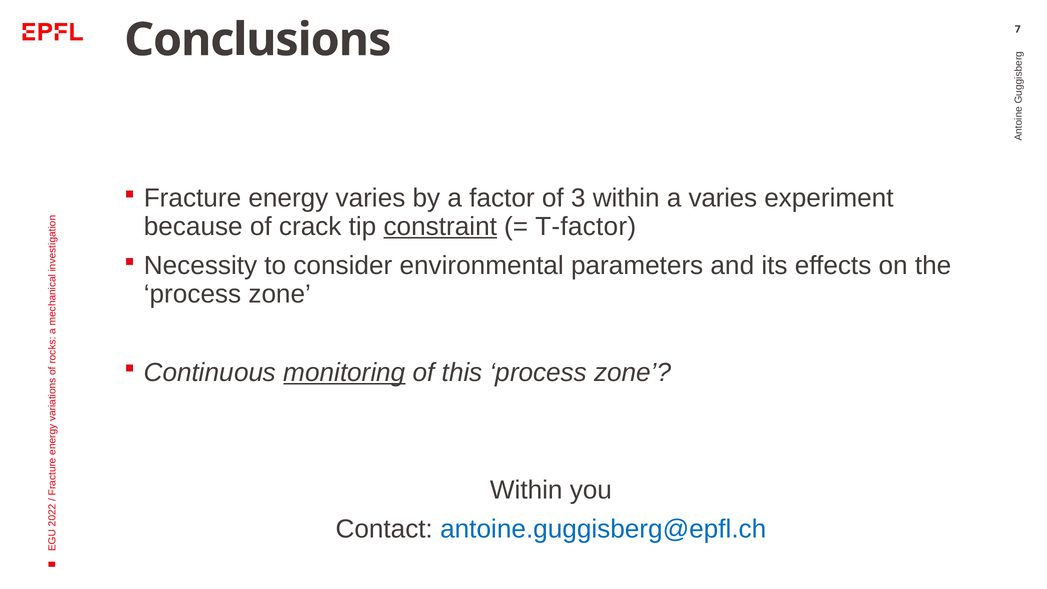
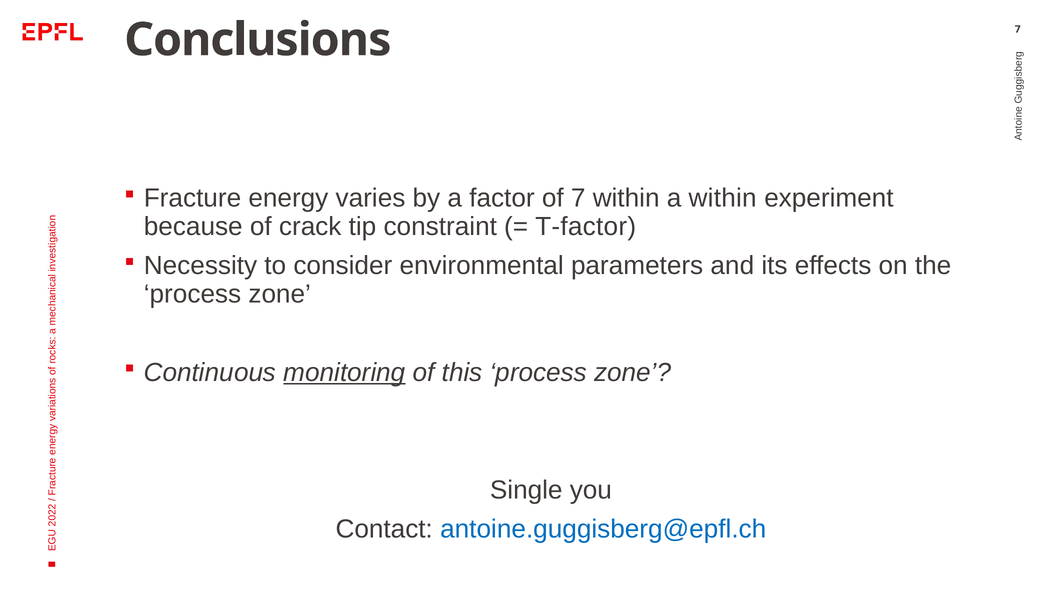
of 3: 3 -> 7 (578, 198)
a varies: varies -> within (723, 198)
constraint underline: present -> none (440, 227)
Within: Within -> Single (526, 490)
